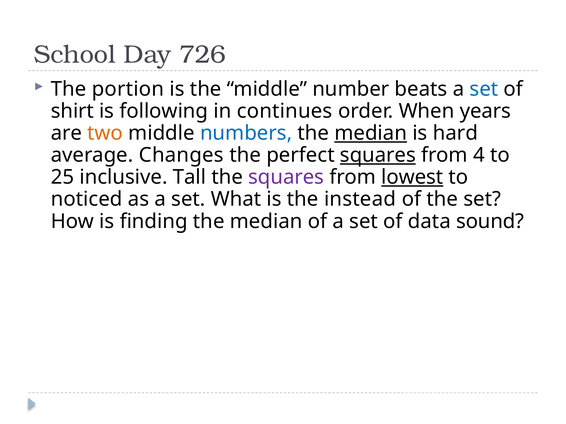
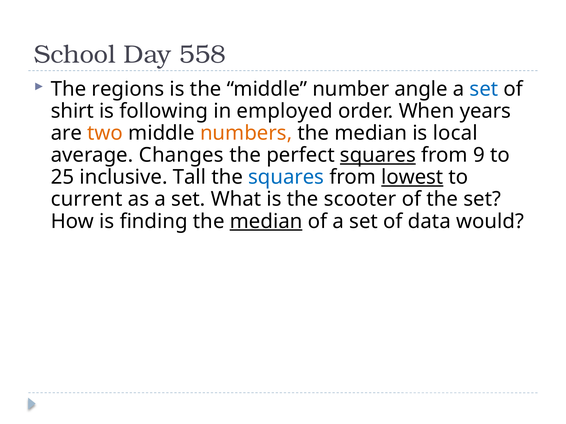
726: 726 -> 558 (203, 55)
portion: portion -> regions (128, 89)
beats: beats -> angle (421, 89)
continues: continues -> employed (285, 111)
numbers colour: blue -> orange (246, 133)
median underline: present -> none (371, 133)
hard: hard -> local (455, 133)
4: 4 -> 9 (479, 155)
squares colour: purple -> blue (286, 177)
noticed: noticed -> current (87, 199)
instead: instead -> scooter (360, 199)
median underline: none -> present (266, 222)
sound: sound -> would (490, 222)
